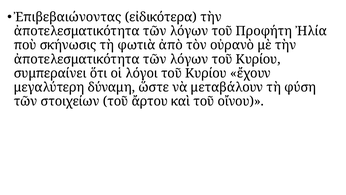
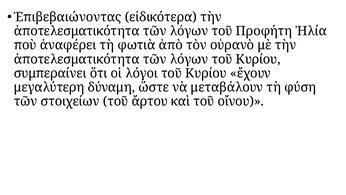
σκήνωσις: σκήνωσις -> ἀναφέρει (68, 45)
